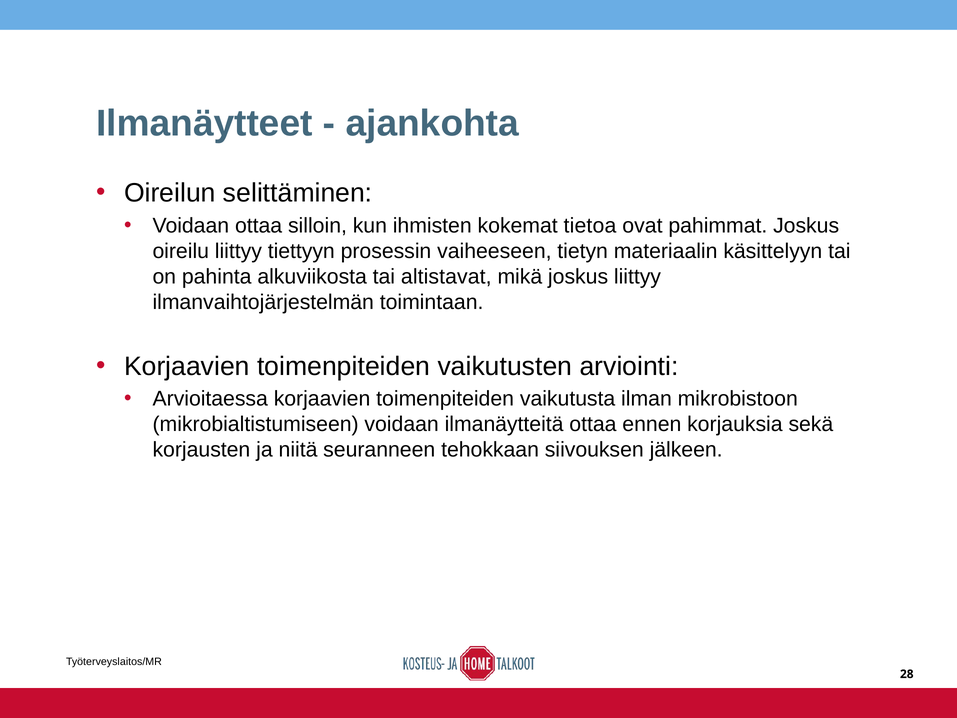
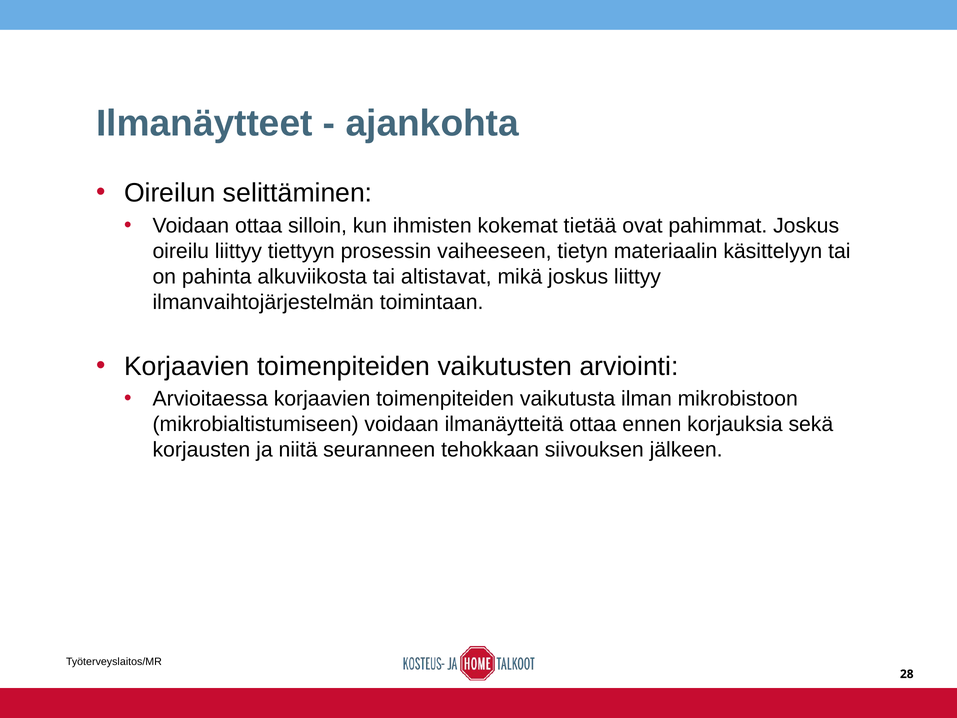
tietoa: tietoa -> tietää (590, 226)
